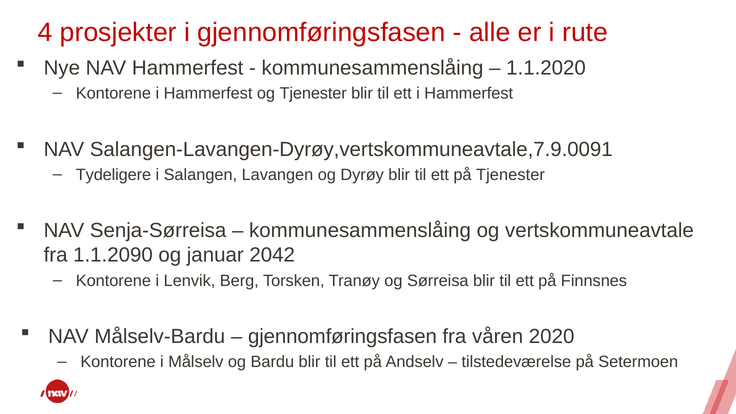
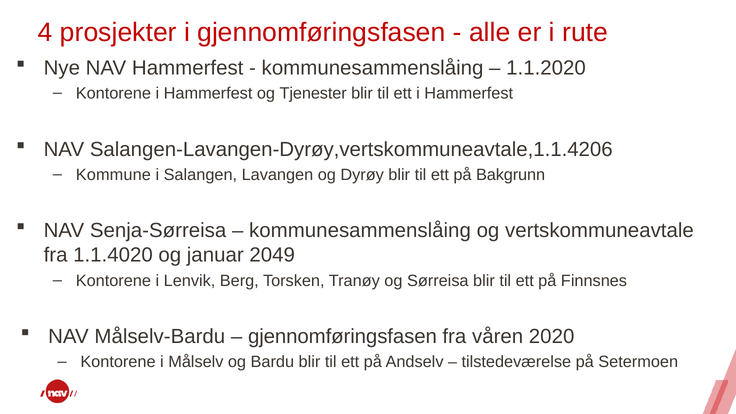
Salangen-Lavangen-Dyrøy,vertskommuneavtale,7.9.0091: Salangen-Lavangen-Dyrøy,vertskommuneavtale,7.9.0091 -> Salangen-Lavangen-Dyrøy,vertskommuneavtale,1.1.4206 (351, 149)
Tydeligere: Tydeligere -> Kommune (113, 175)
på Tjenester: Tjenester -> Bakgrunn (511, 175)
1.1.2090: 1.1.2090 -> 1.1.4020 (113, 255)
2042: 2042 -> 2049 (272, 255)
